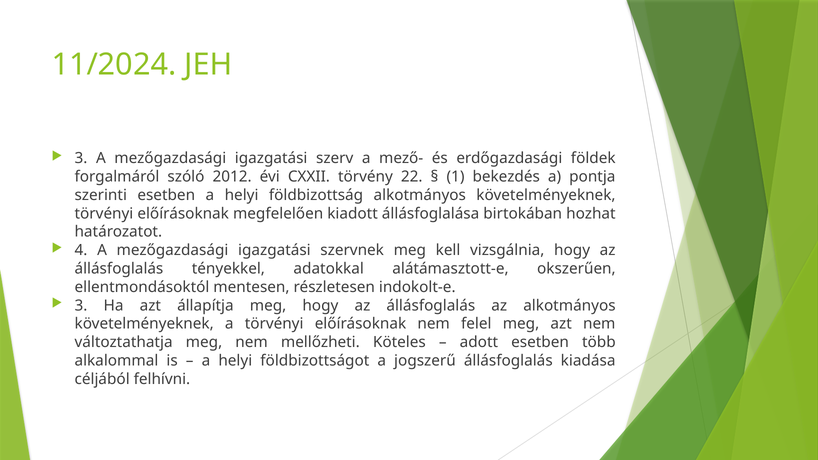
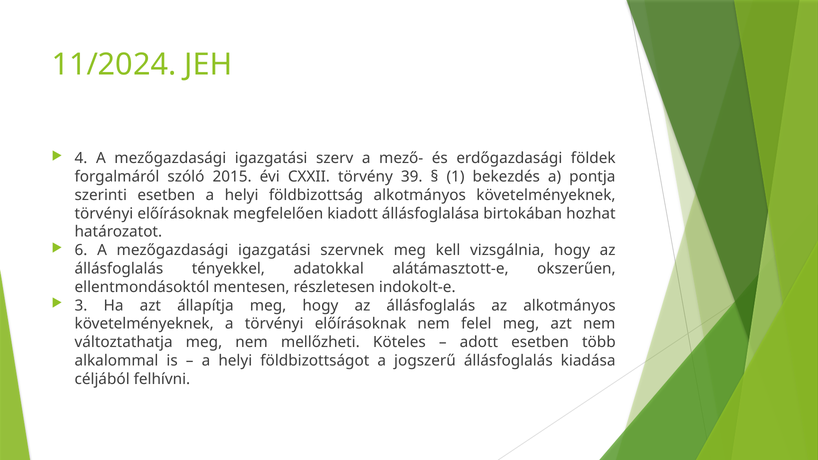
3: 3 -> 4 (81, 158)
2012: 2012 -> 2015 (232, 177)
22: 22 -> 39 (412, 177)
4: 4 -> 6 (81, 250)
